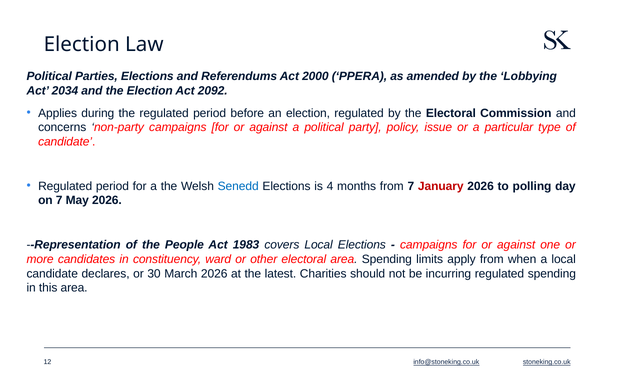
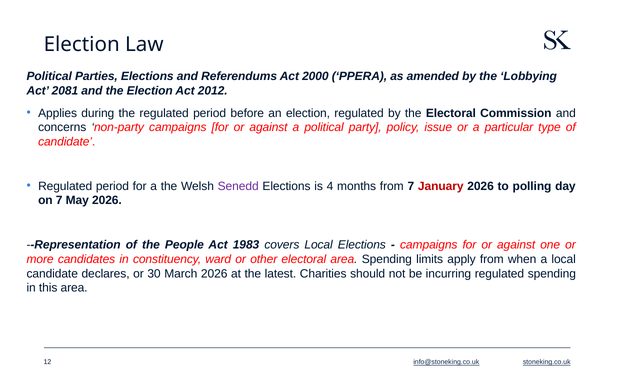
2034: 2034 -> 2081 (65, 91)
2092: 2092 -> 2012 (213, 91)
Senedd colour: blue -> purple (238, 186)
